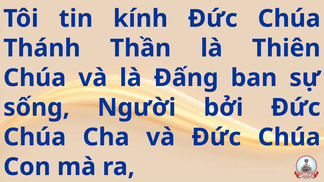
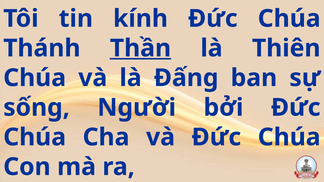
Thần underline: none -> present (140, 48)
